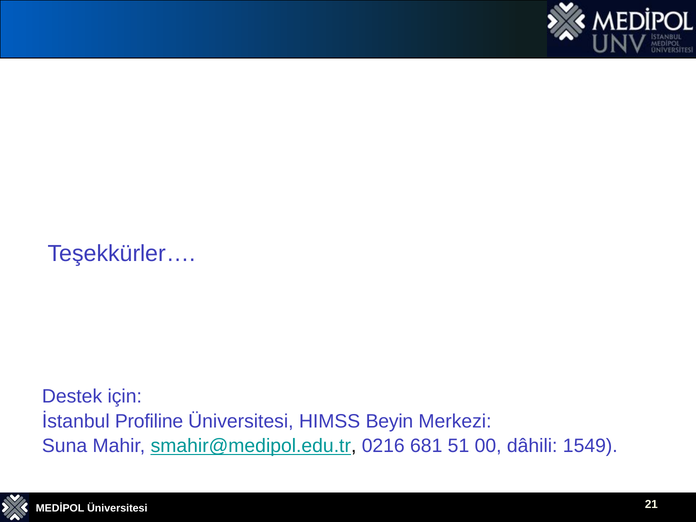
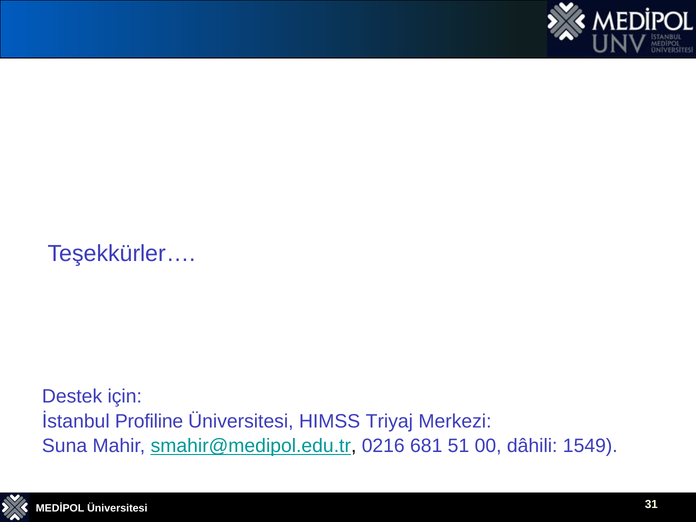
Beyin: Beyin -> Triyaj (389, 421)
21: 21 -> 31 (651, 504)
